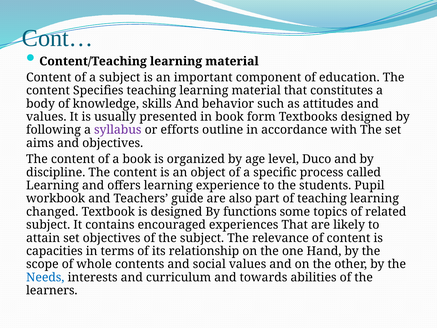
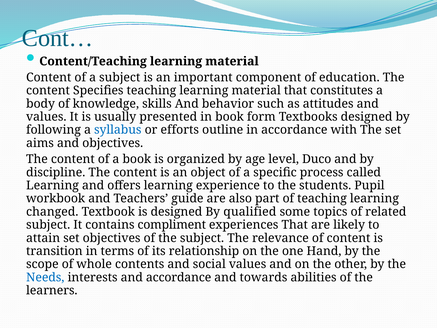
syllabus colour: purple -> blue (118, 130)
functions: functions -> qualified (250, 212)
encouraged: encouraged -> compliment (172, 225)
capacities: capacities -> transition (54, 251)
and curriculum: curriculum -> accordance (179, 277)
